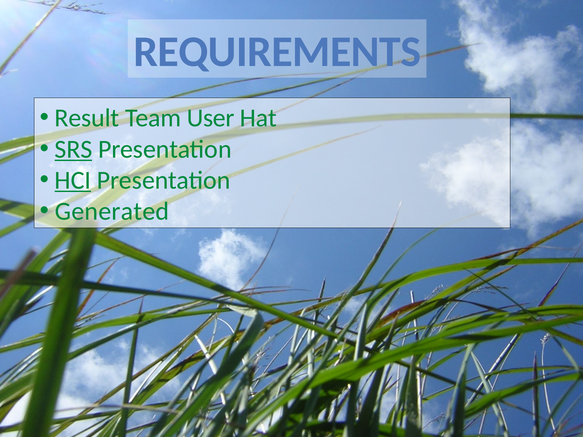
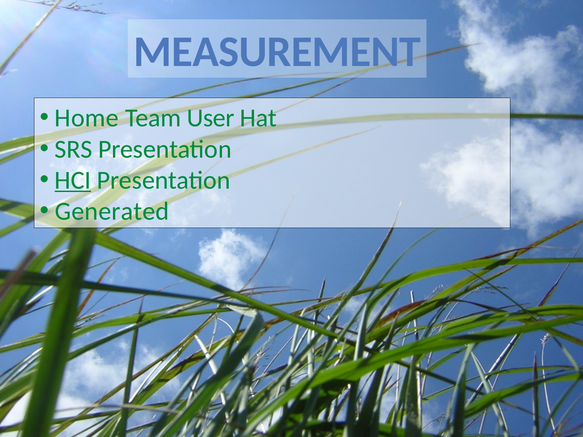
REQUIREMENTS: REQUIREMENTS -> MEASUREMENT (277, 52)
Result: Result -> Home (87, 118)
SRS underline: present -> none (73, 149)
